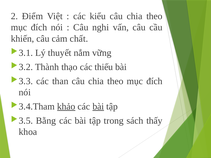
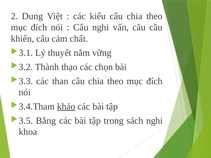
Điểm: Điểm -> Dung (32, 16)
thiếu: thiếu -> chọn (104, 67)
bài underline: present -> none (98, 107)
sách thấy: thấy -> nghi (154, 121)
